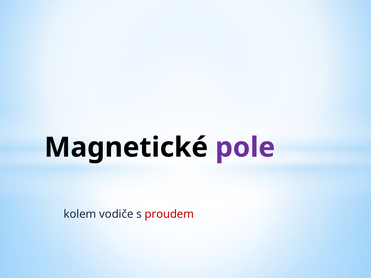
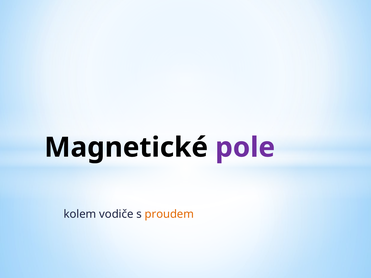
proudem colour: red -> orange (169, 214)
